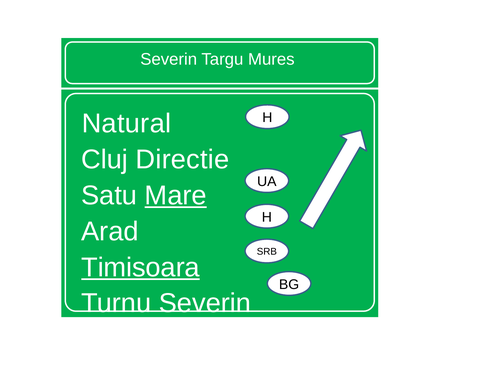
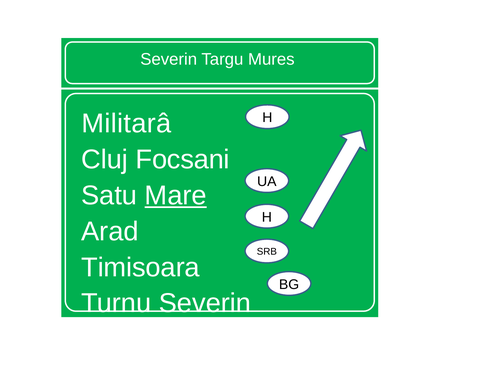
Natural: Natural -> Militarâ (126, 124)
Directie: Directie -> Focsani (183, 160)
Timisoara underline: present -> none (140, 268)
